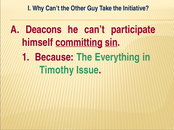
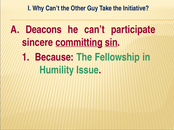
himself: himself -> sincere (38, 43)
Everything: Everything -> Fellowship (117, 57)
Timothy: Timothy -> Humility (57, 70)
